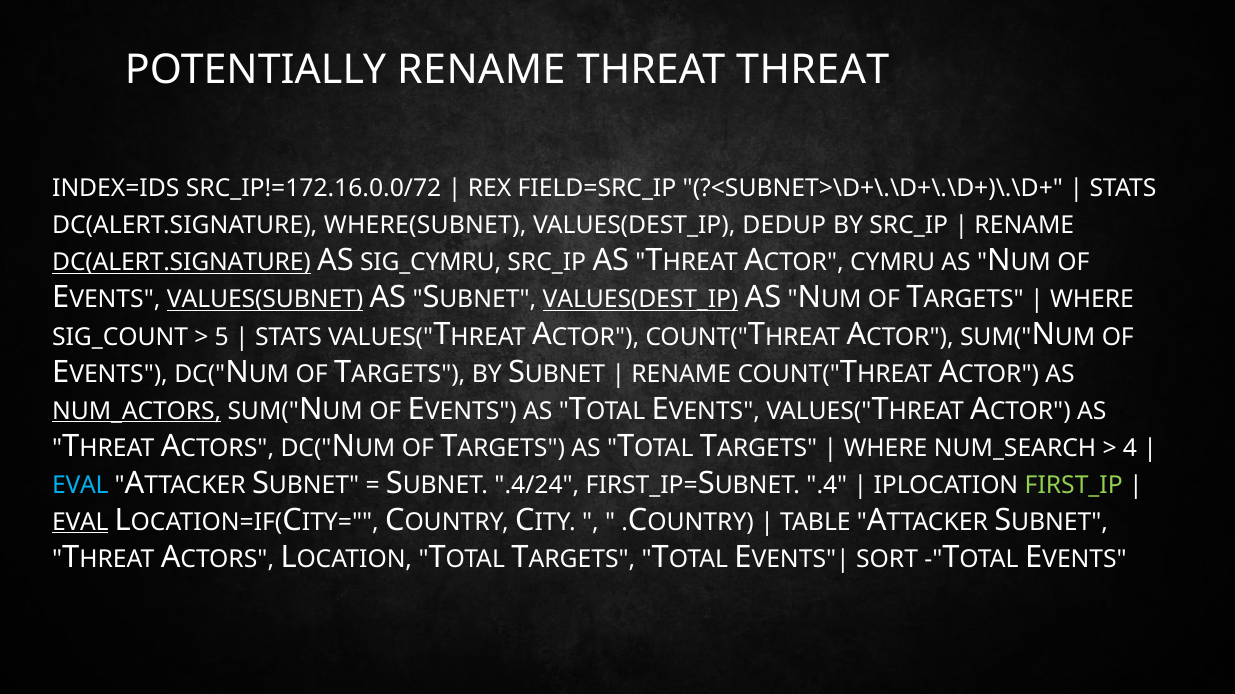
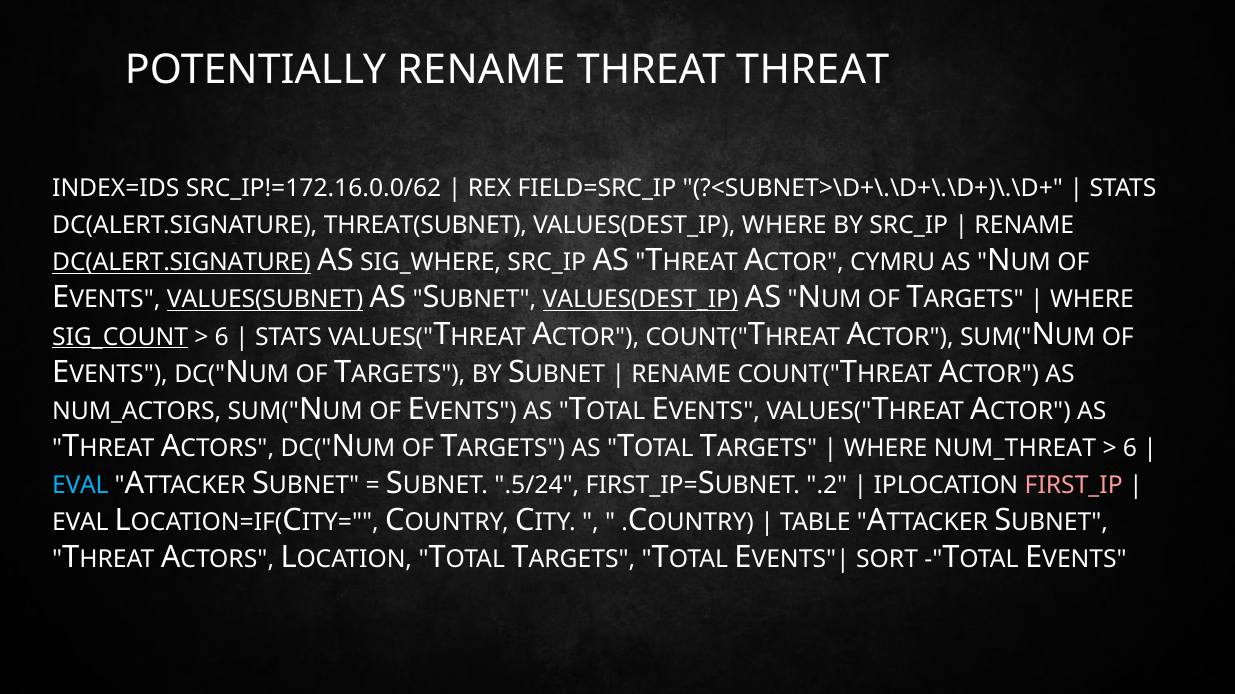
SRC_IP!=172.16.0.0/72: SRC_IP!=172.16.0.0/72 -> SRC_IP!=172.16.0.0/62 (314, 189)
WHERE(SUBNET: WHERE(SUBNET -> THREAT(SUBNET (425, 226)
VALUES(DEST_IP DEDUP: DEDUP -> WHERE (784, 226)
SIG_CYMRU: SIG_CYMRU -> SIG_WHERE (431, 263)
SIG_COUNT underline: none -> present (120, 337)
5: 5 -> 6 (222, 337)
NUM_ACTORS underline: present -> none (137, 411)
NUM_SEARCH: NUM_SEARCH -> NUM_THREAT (1015, 448)
4: 4 -> 6 (1130, 448)
.4/24: .4/24 -> .5/24 (537, 485)
.4: .4 -> .2 (827, 485)
FIRST_IP colour: light green -> pink (1074, 485)
EVAL underline: present -> none (80, 522)
